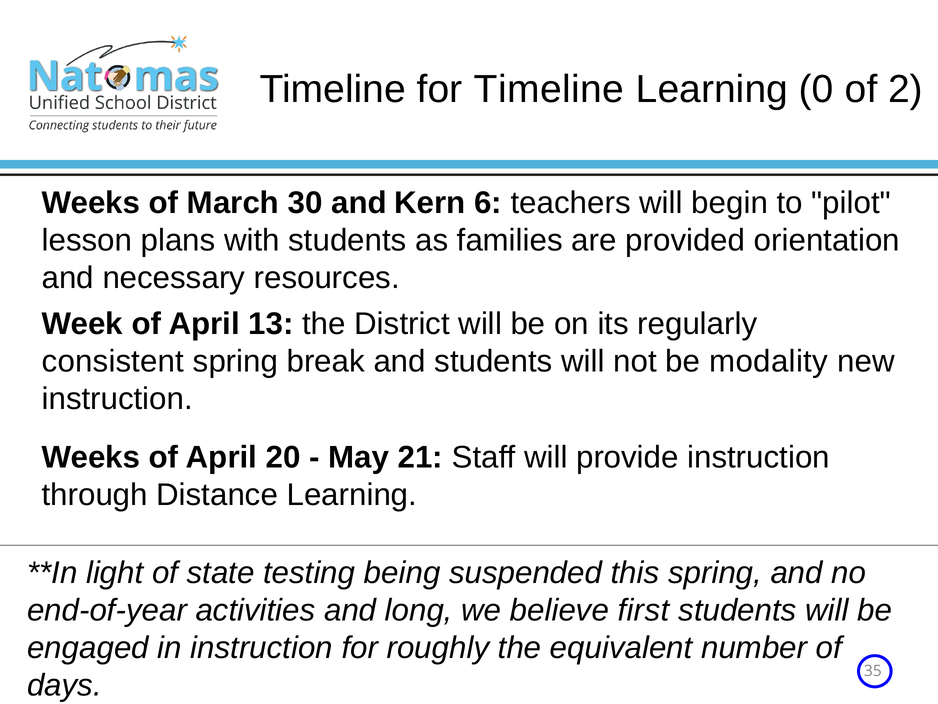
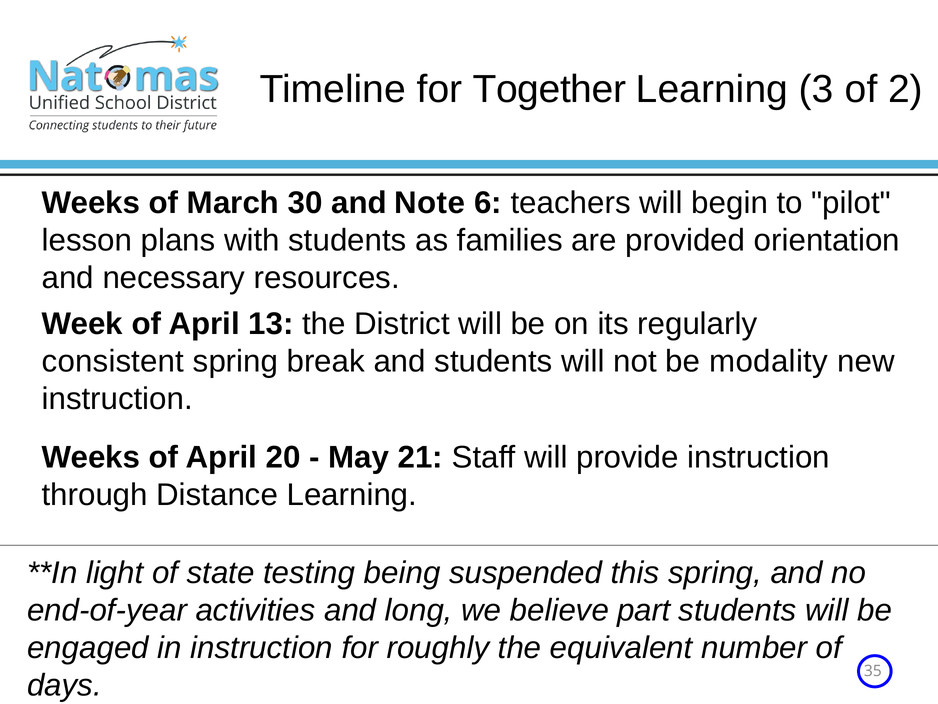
for Timeline: Timeline -> Together (549, 90)
0: 0 -> 3 (816, 90)
Kern: Kern -> Note (430, 203)
first: first -> part (644, 610)
